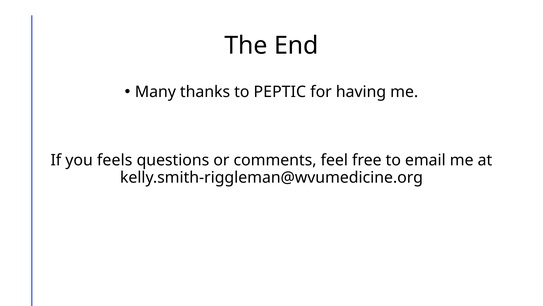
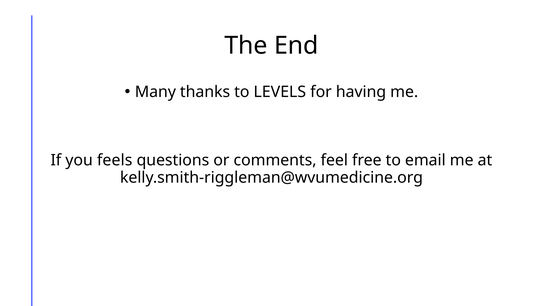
PEPTIC: PEPTIC -> LEVELS (280, 92)
